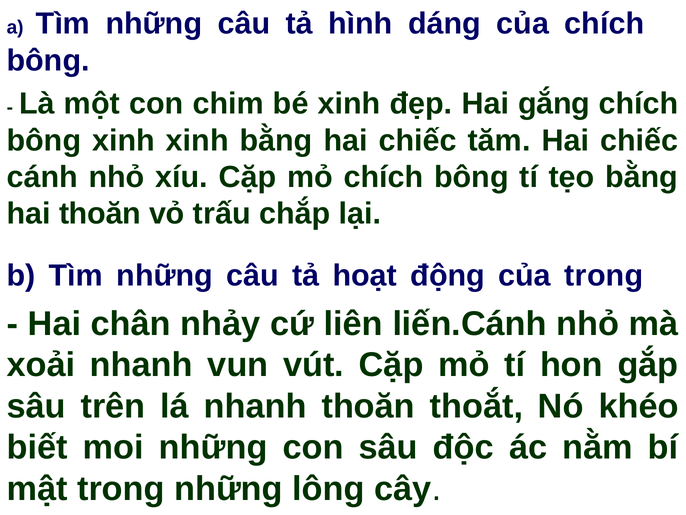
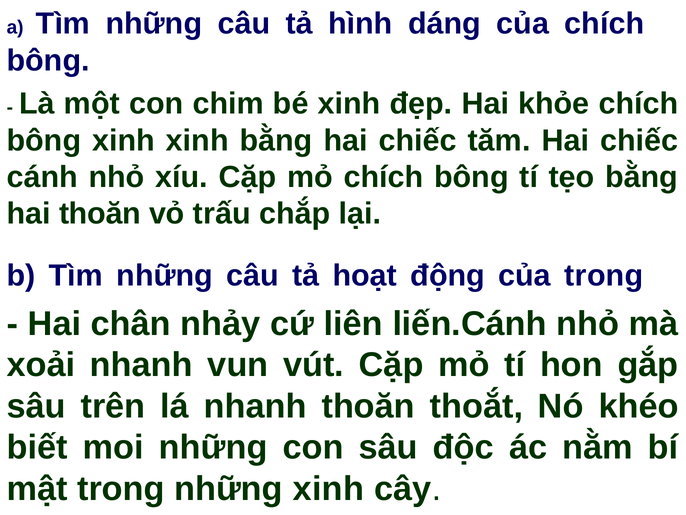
gắng: gắng -> khỏe (554, 104)
những lông: lông -> xinh (328, 488)
